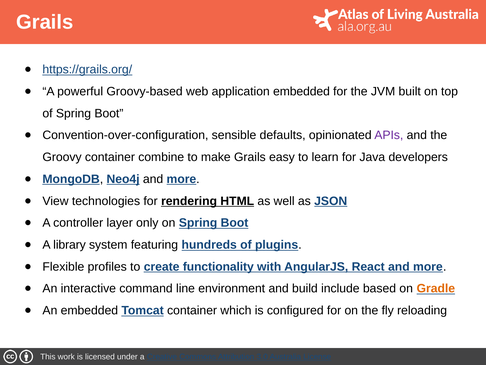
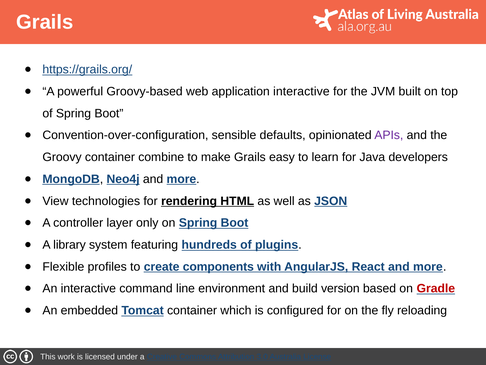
application embedded: embedded -> interactive (301, 91)
functionality: functionality -> components (218, 266)
include: include -> version (340, 288)
Gradle colour: orange -> red (436, 288)
